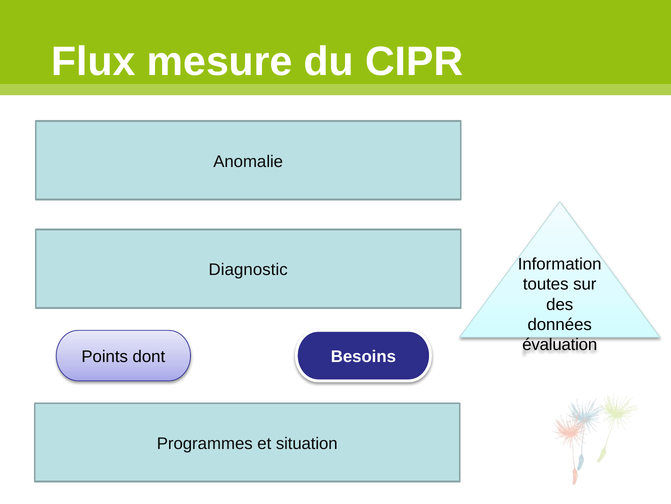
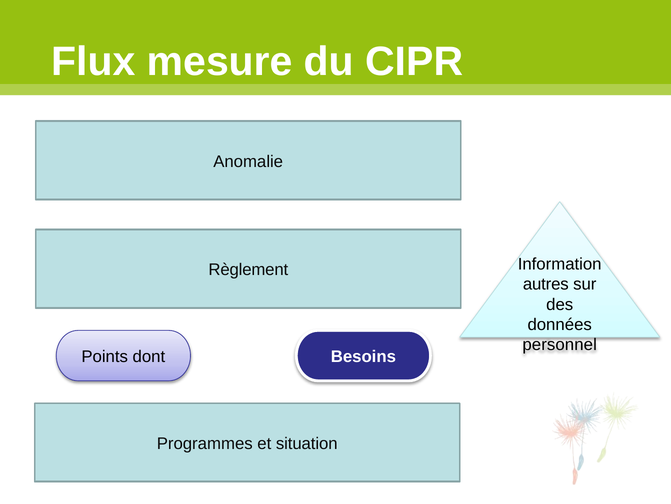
Diagnostic: Diagnostic -> Règlement (248, 270)
toutes: toutes -> autres (546, 284)
évaluation: évaluation -> personnel (560, 344)
